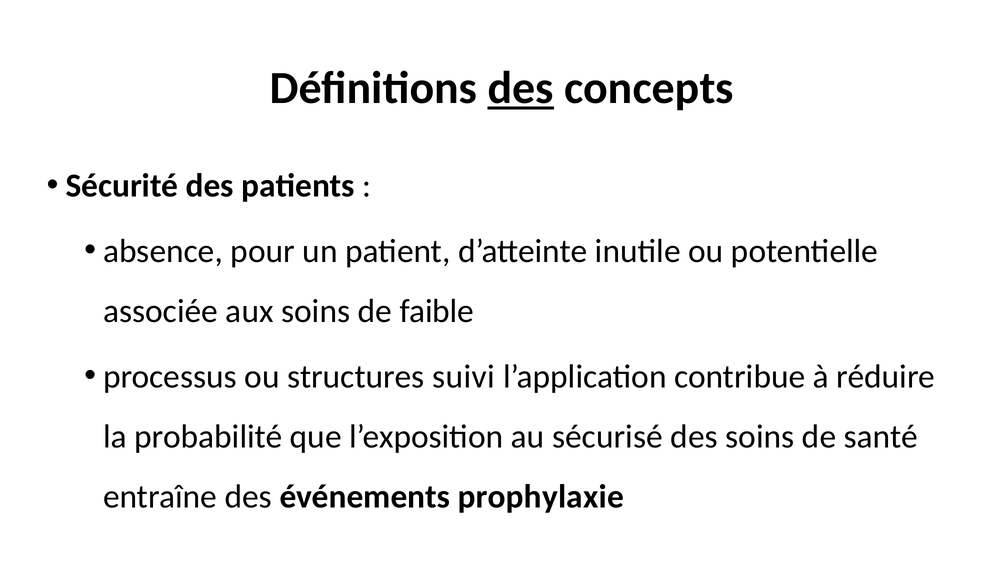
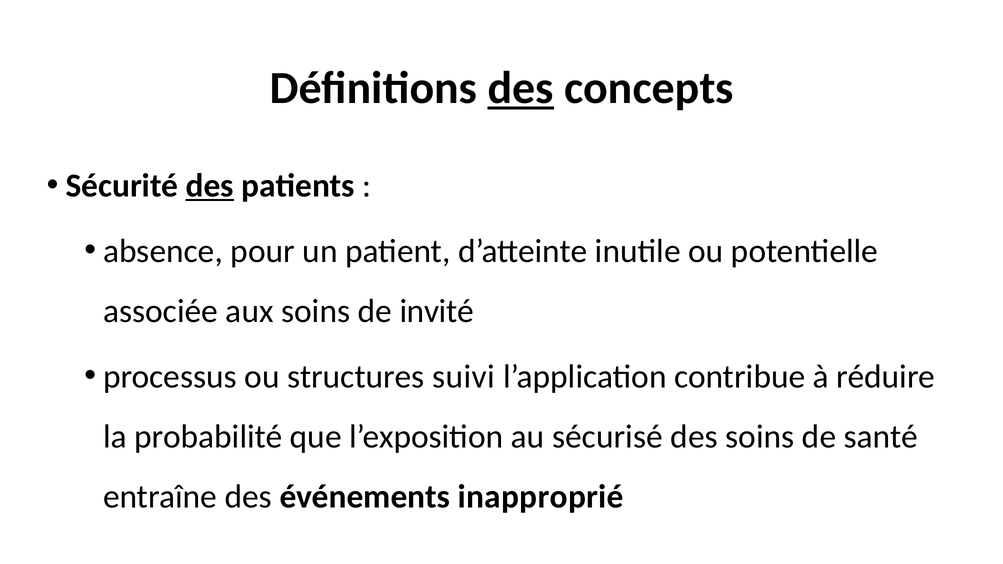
des underline: none -> present (210, 186)
faible: faible -> invité (437, 311)
prophylaxie: prophylaxie -> inapproprié (541, 497)
